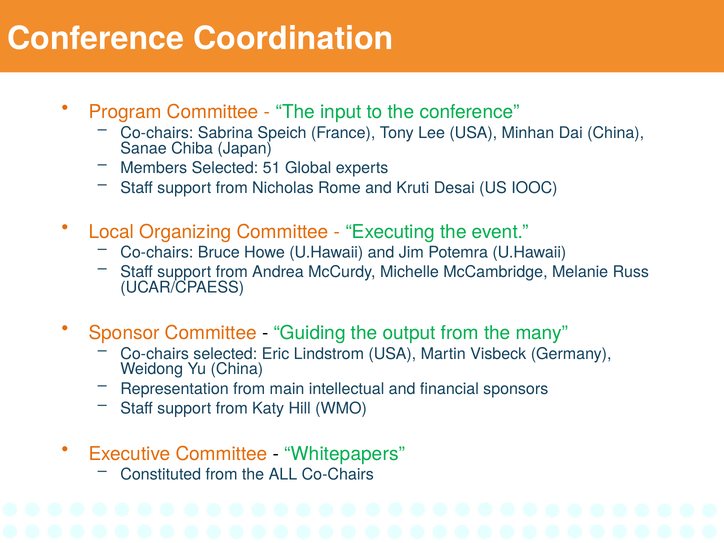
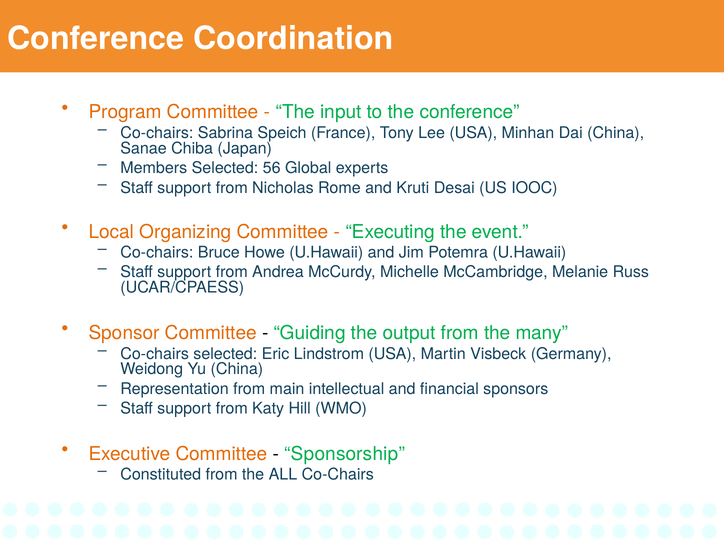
51: 51 -> 56 (272, 168)
Whitepapers: Whitepapers -> Sponsorship (345, 454)
